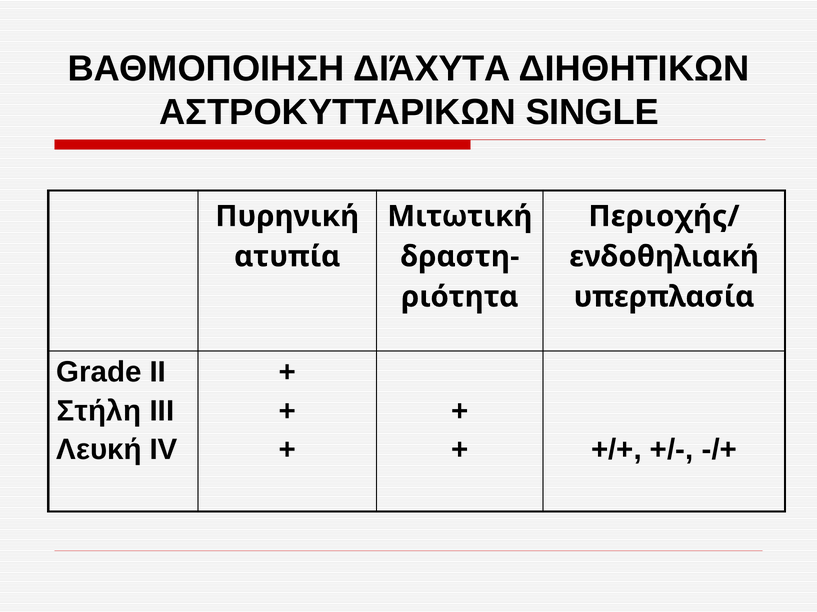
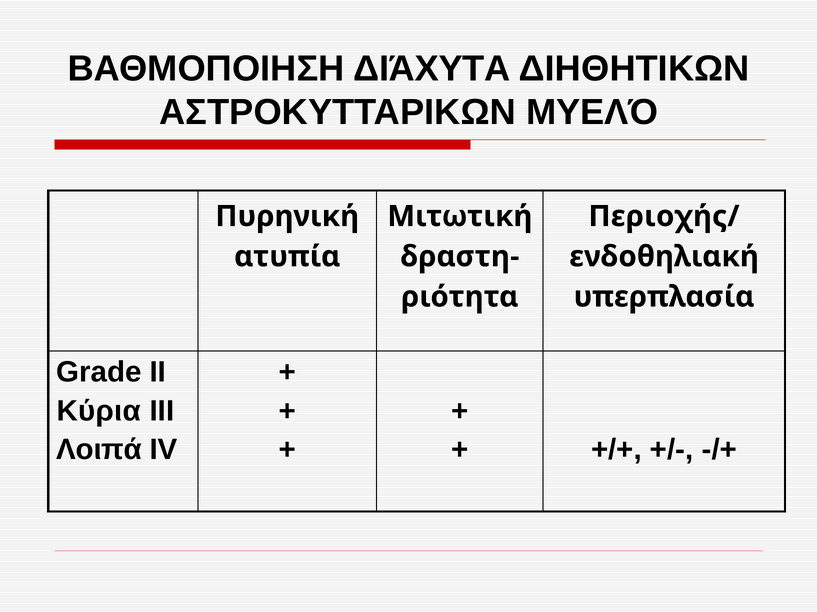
SINGLE: SINGLE -> ΜΥΕΛΌ (592, 113)
Στήλη: Στήλη -> Κύρια (99, 411)
Λευκή: Λευκή -> Λοιπά (99, 450)
